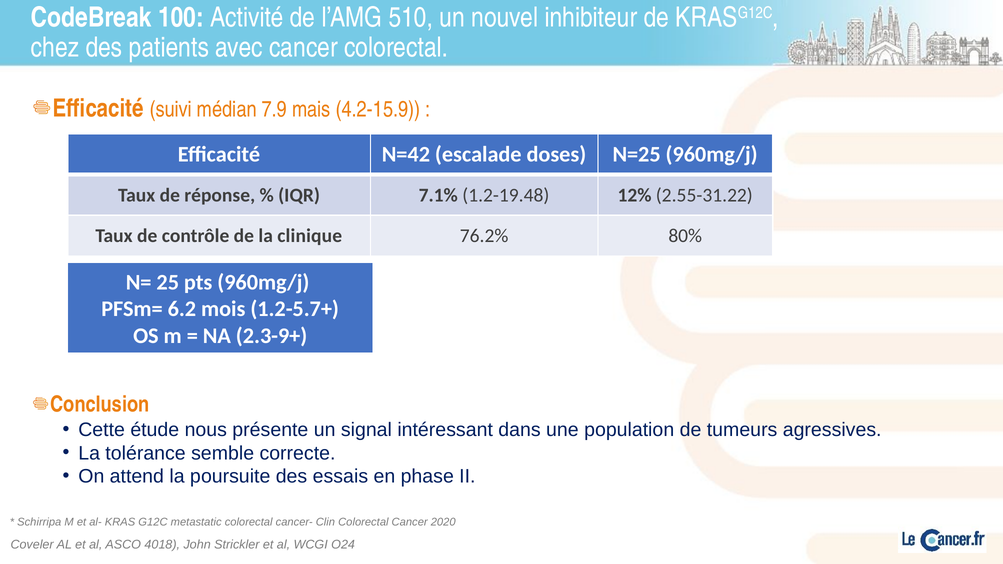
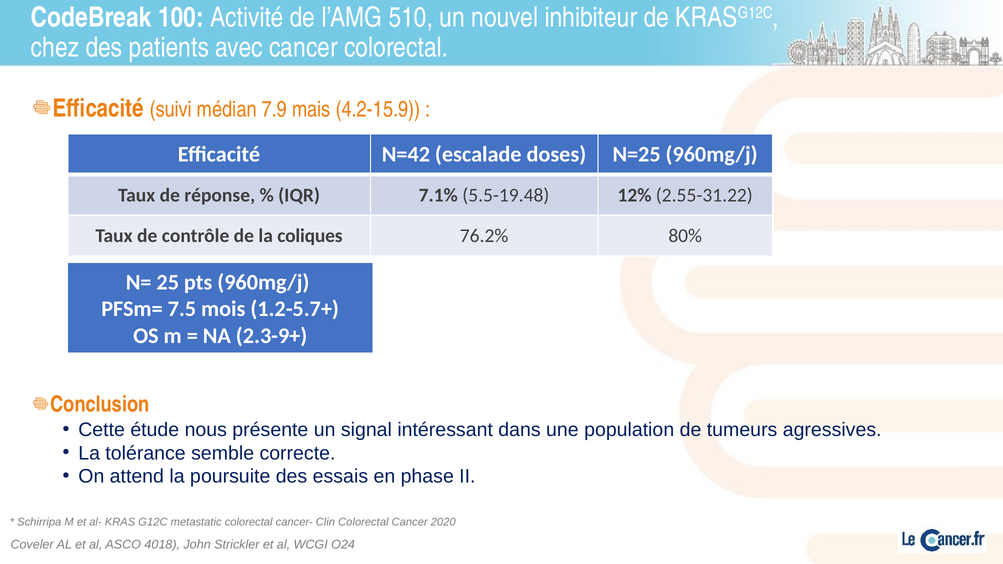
1.2-19.48: 1.2-19.48 -> 5.5-19.48 (506, 195)
clinique: clinique -> coliques (310, 236)
6.2: 6.2 -> 7.5 (182, 309)
